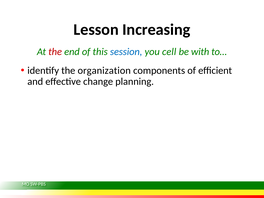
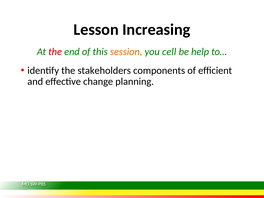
session colour: blue -> orange (126, 52)
with: with -> help (200, 52)
organization: organization -> stakeholders (104, 70)
